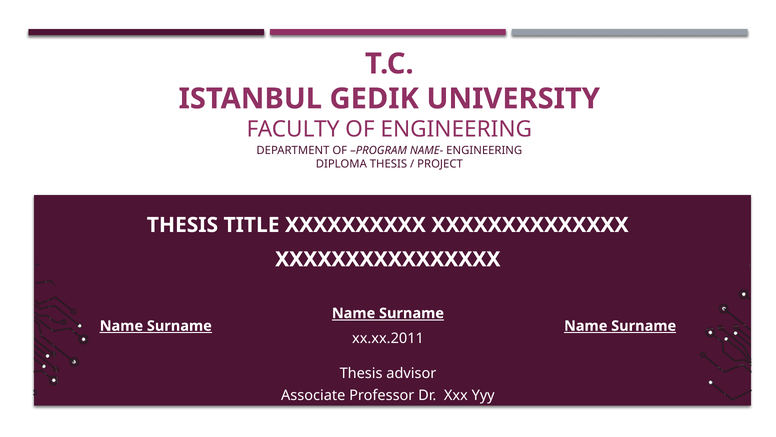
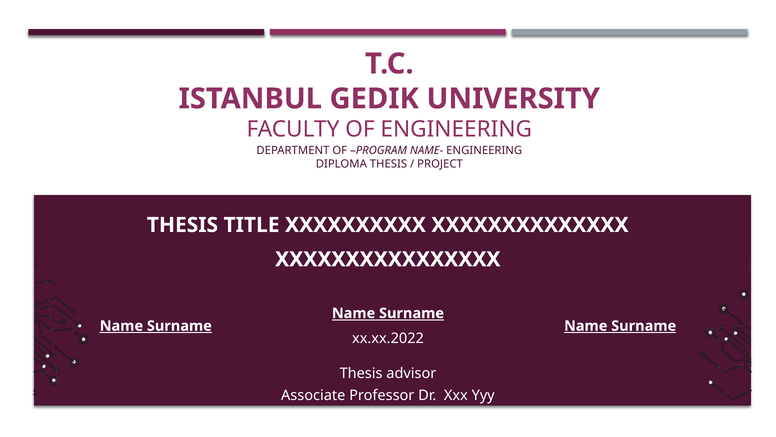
xx.xx.2011: xx.xx.2011 -> xx.xx.2022 (388, 338)
